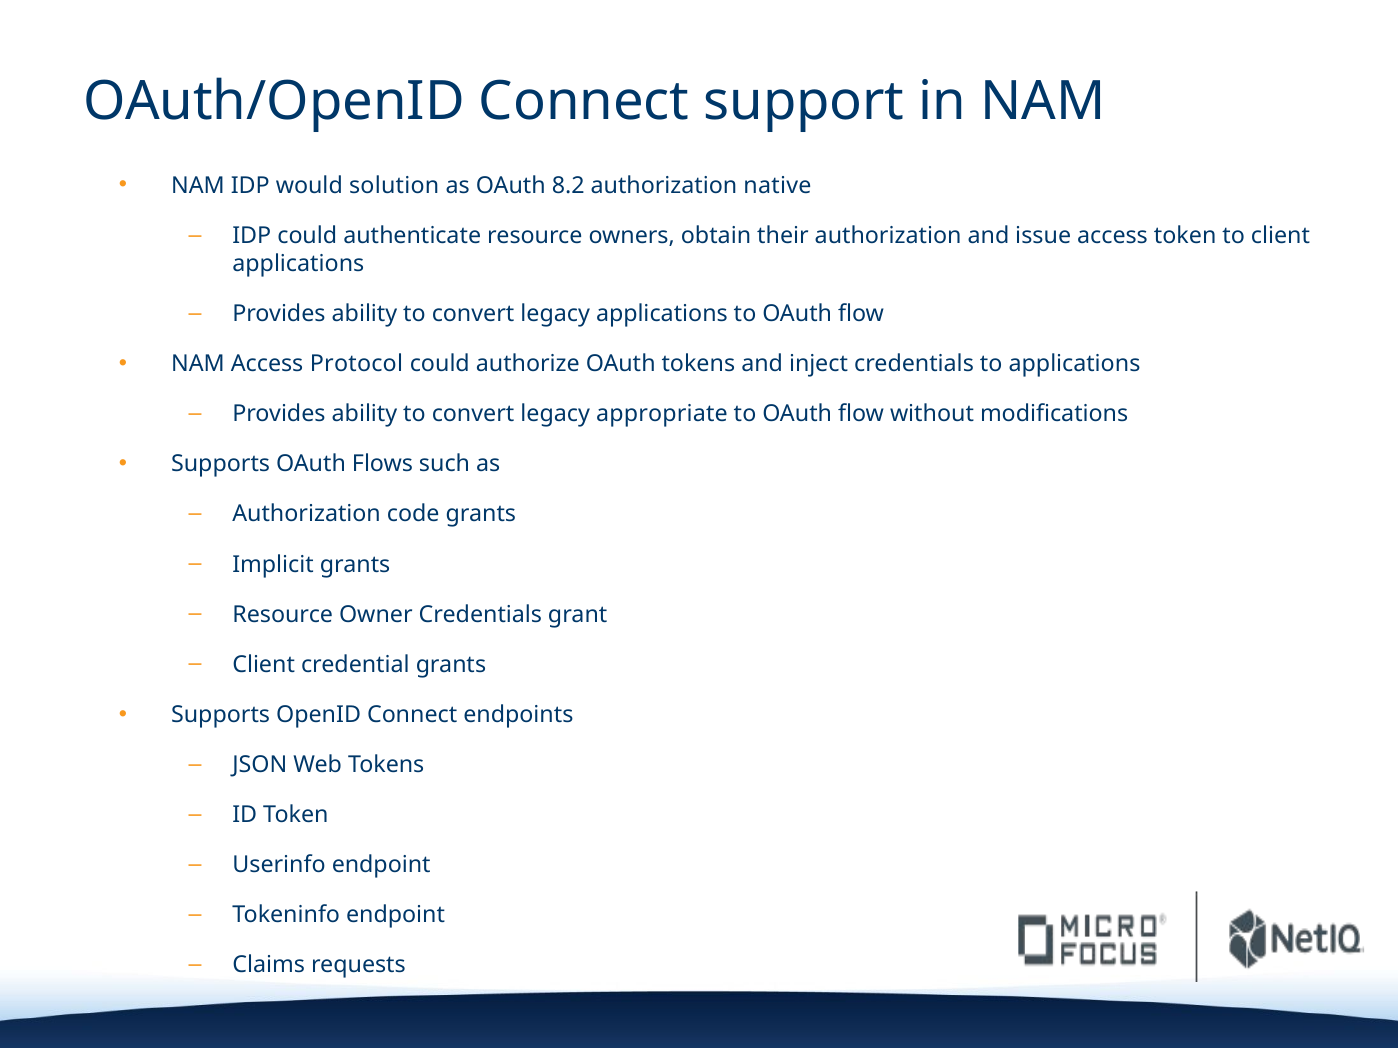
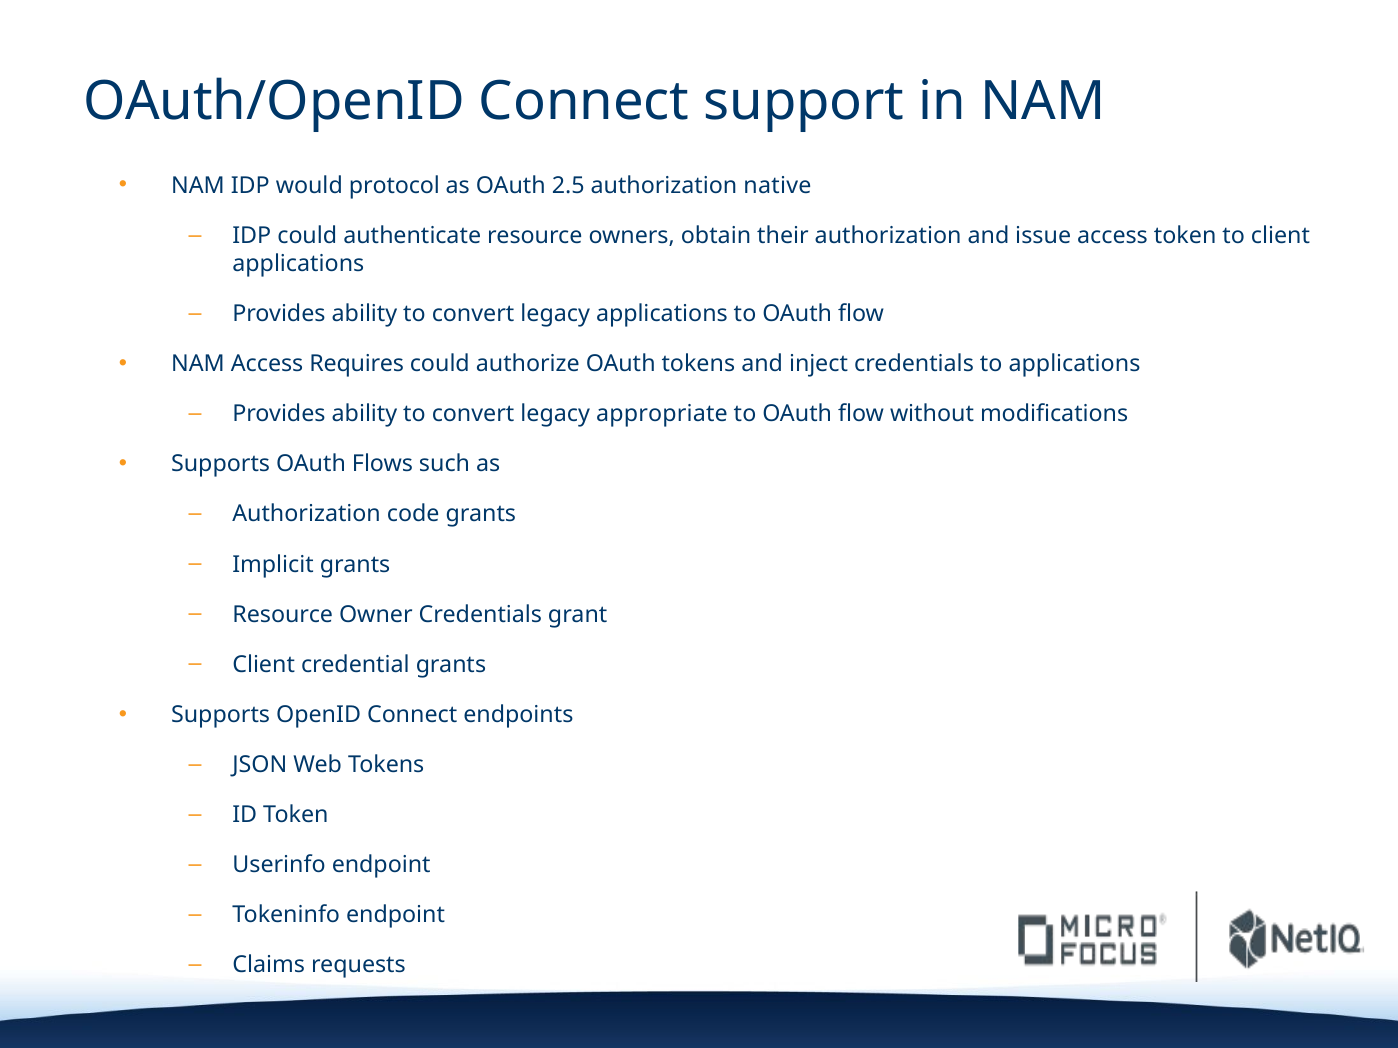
solution: solution -> protocol (394, 186)
8.2: 8.2 -> 2.5 (568, 186)
Protocol: Protocol -> Requires (357, 364)
